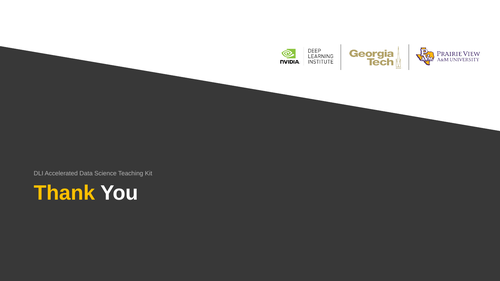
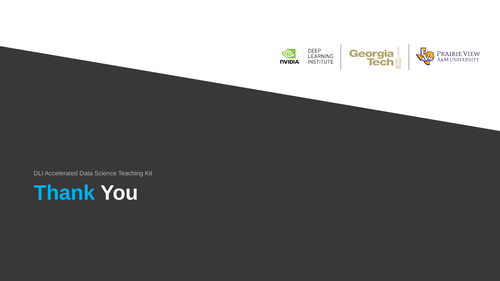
Thank colour: yellow -> light blue (64, 193)
